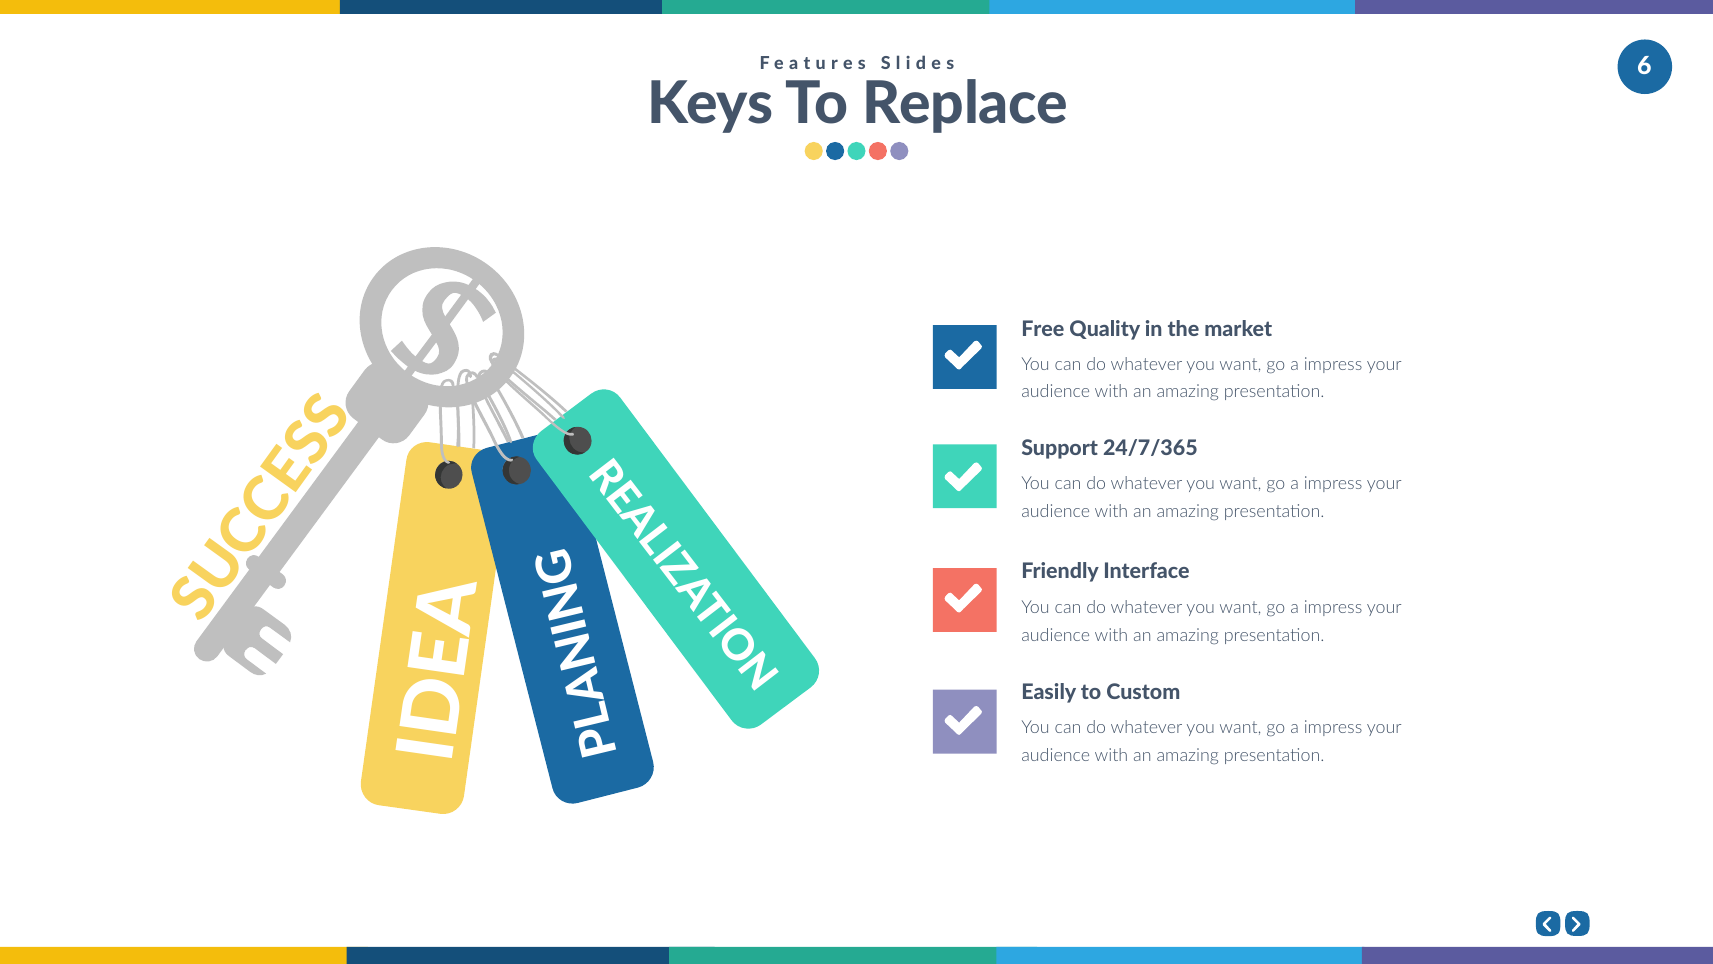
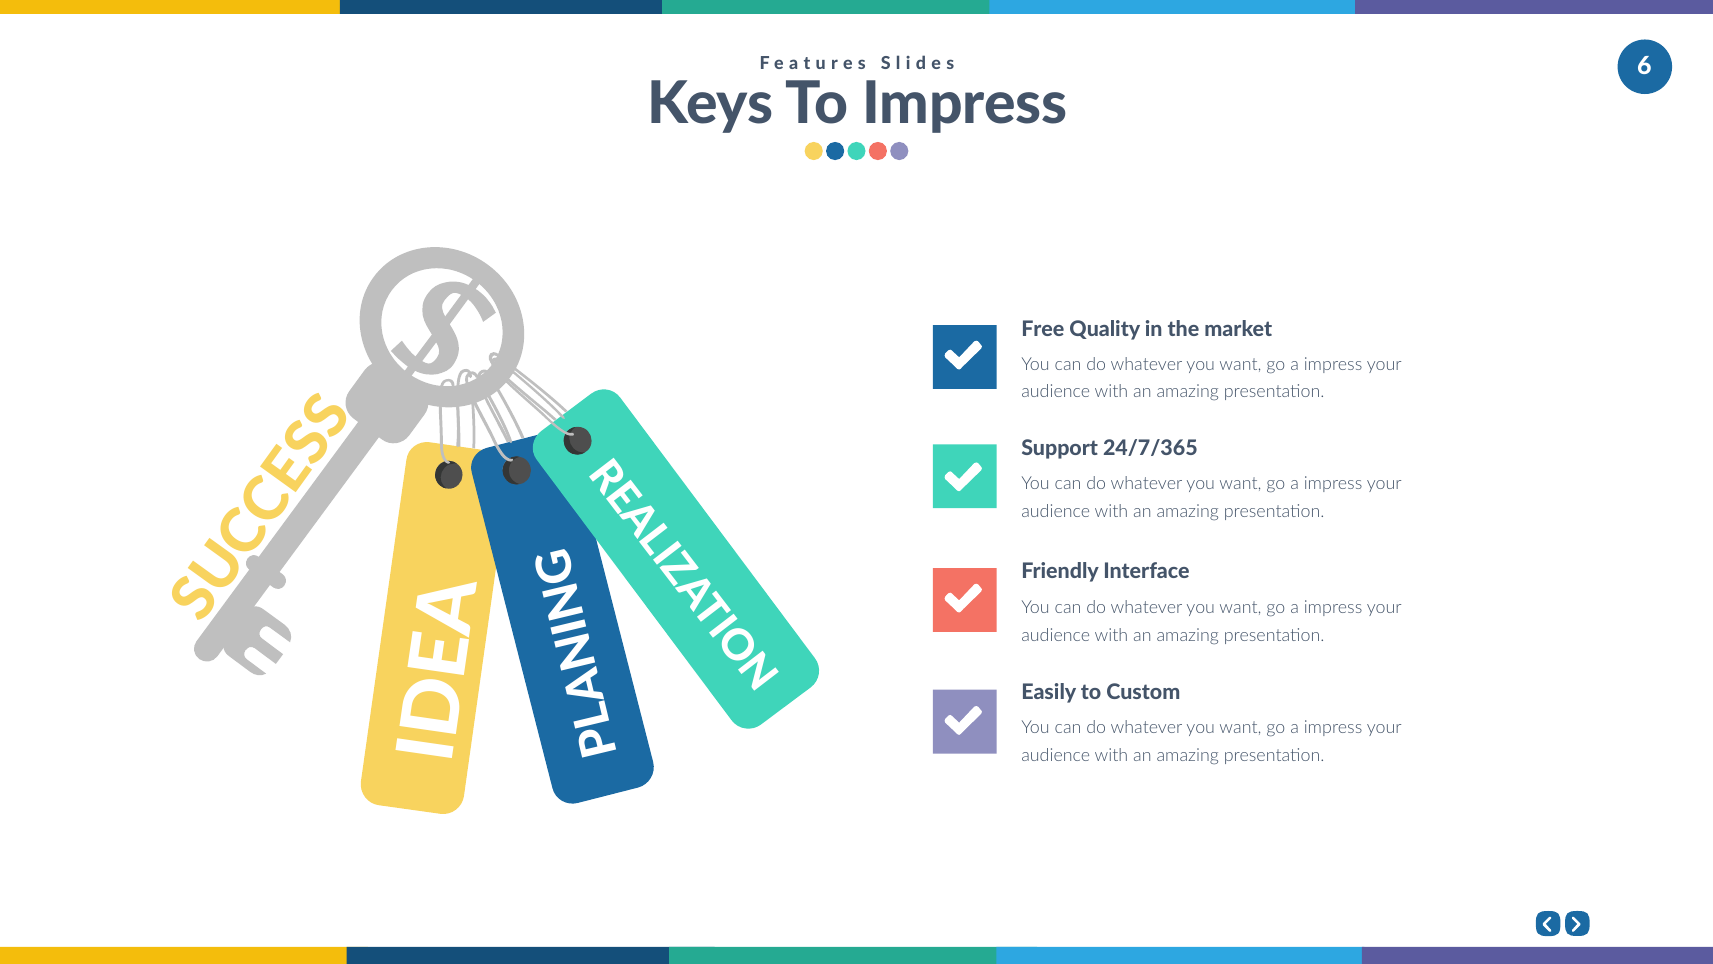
To Replace: Replace -> Impress (965, 104)
